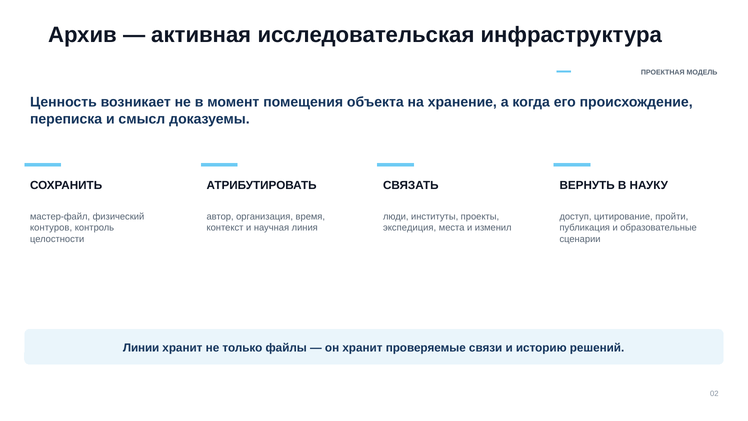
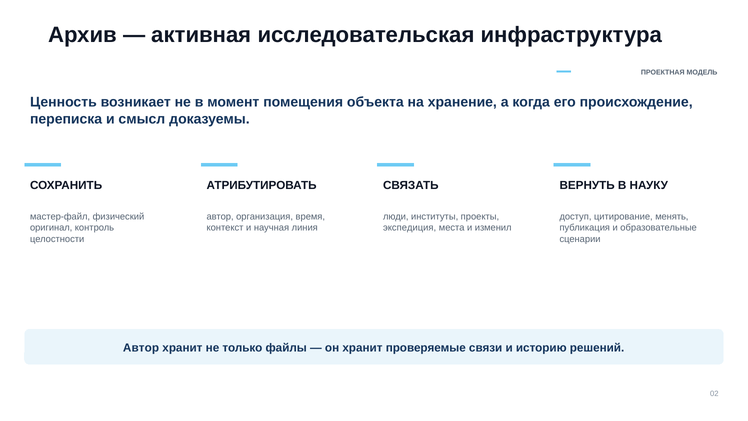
пройти: пройти -> менять (672, 216)
контуров: контуров -> оригинал (51, 228)
Линии: Линии -> Автор (141, 348)
